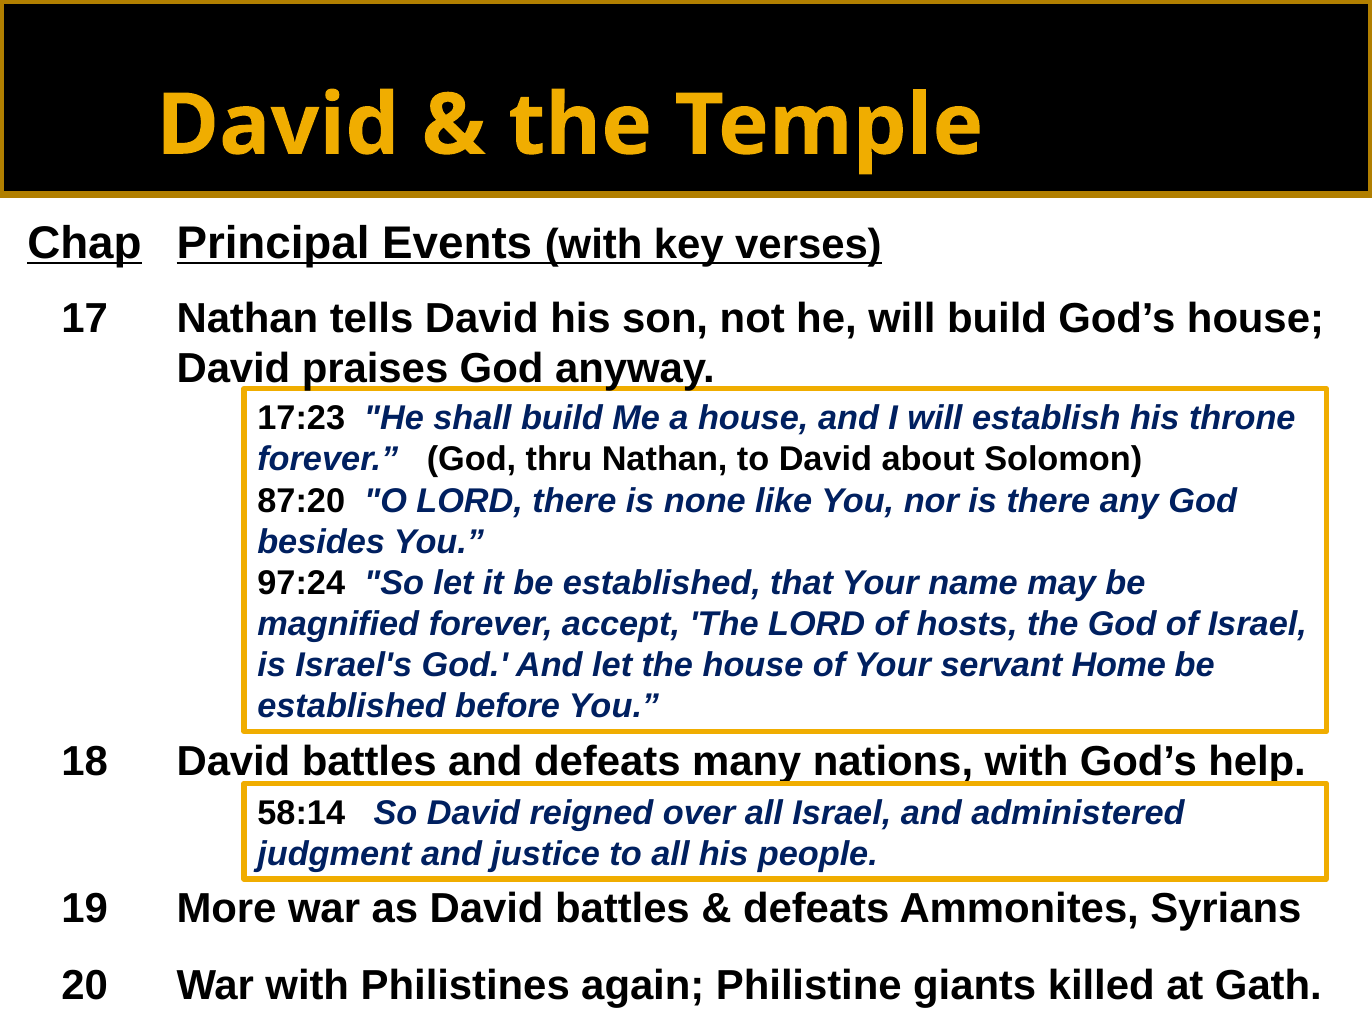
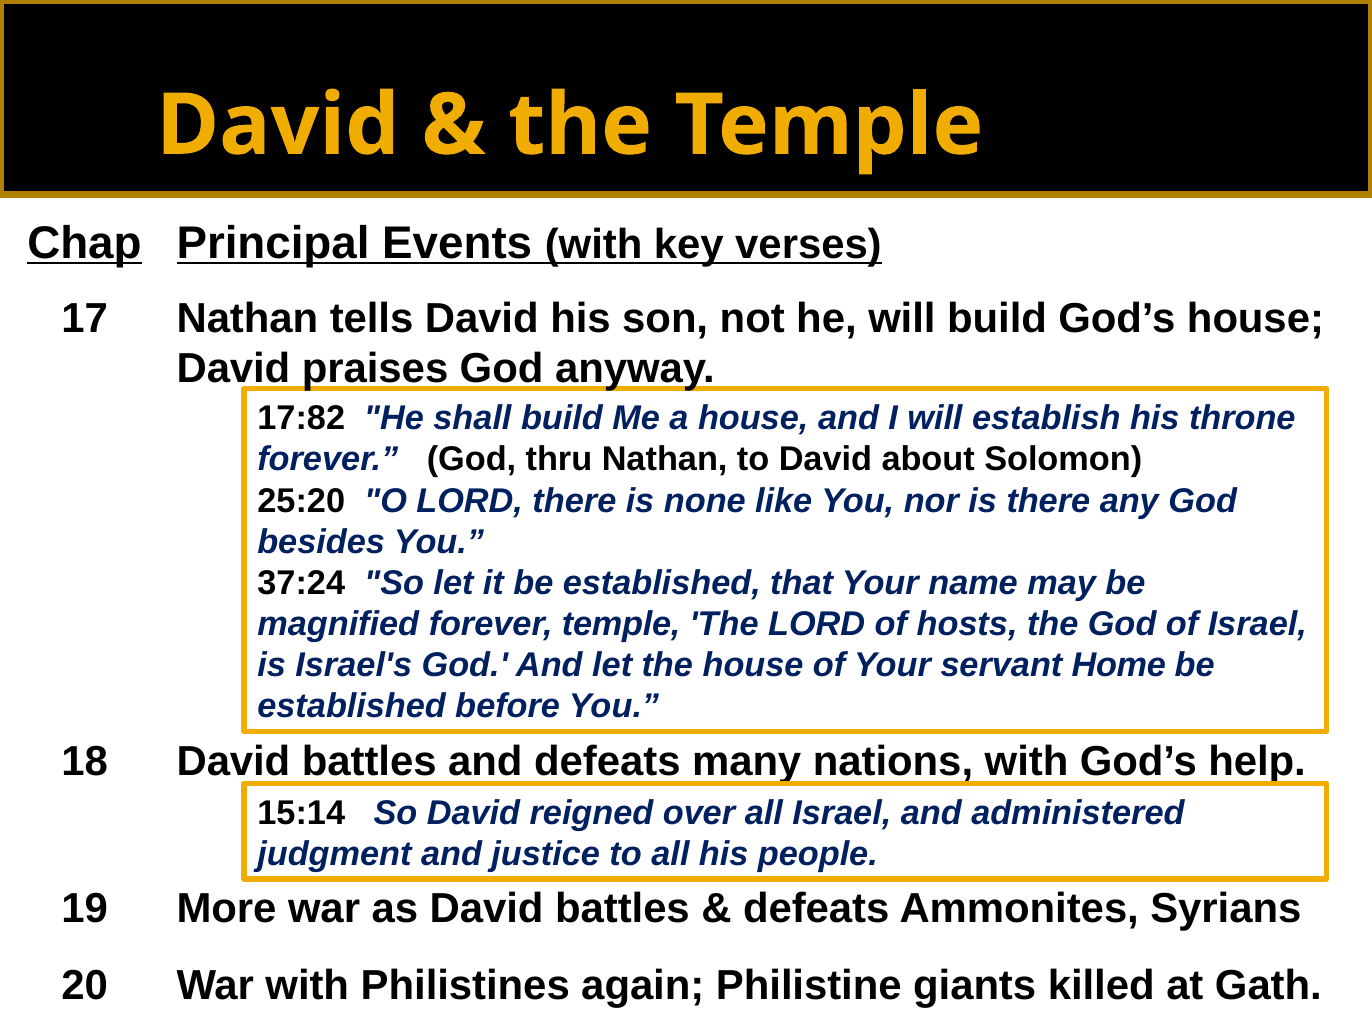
17:23: 17:23 -> 17:82 (301, 418)
87:20: 87:20 -> 25:20 (301, 501)
97:24: 97:24 -> 37:24 (301, 583)
forever accept: accept -> temple (621, 624)
58:14: 58:14 -> 15:14 (301, 813)
